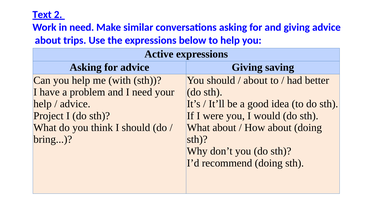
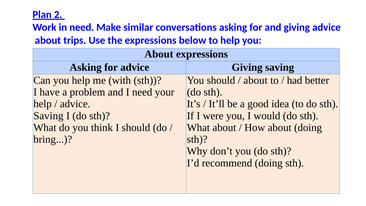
Text: Text -> Plan (42, 15)
Active: Active -> About (159, 54)
Project: Project -> Saving (48, 116)
